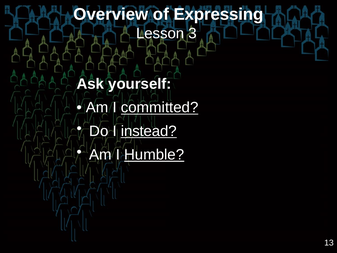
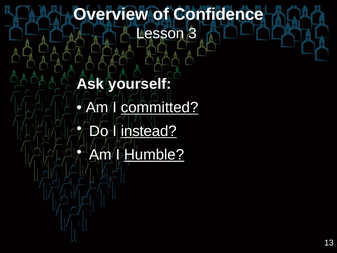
Expressing: Expressing -> Confidence (219, 14)
